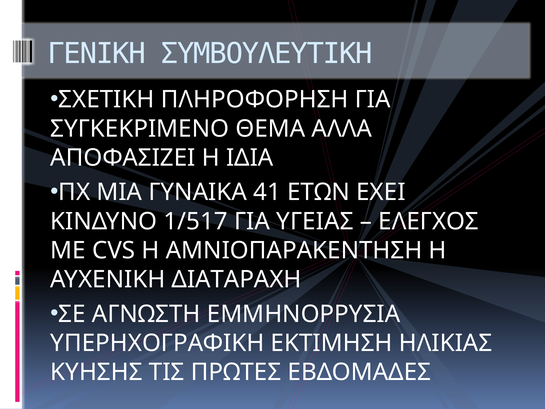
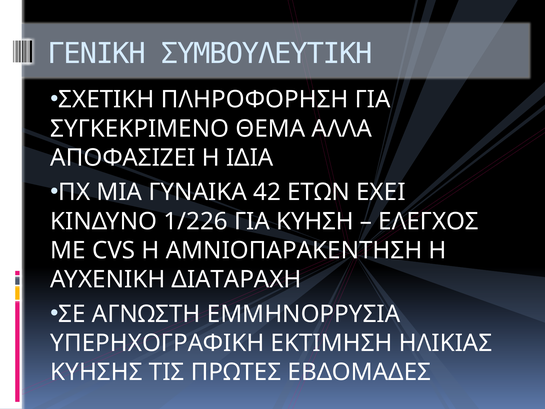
41: 41 -> 42 (267, 192)
1/517: 1/517 -> 1/226 (196, 221)
ΥΓΕΙΑΣ: ΥΓΕΙΑΣ -> ΚΥΗΣΗ (315, 221)
